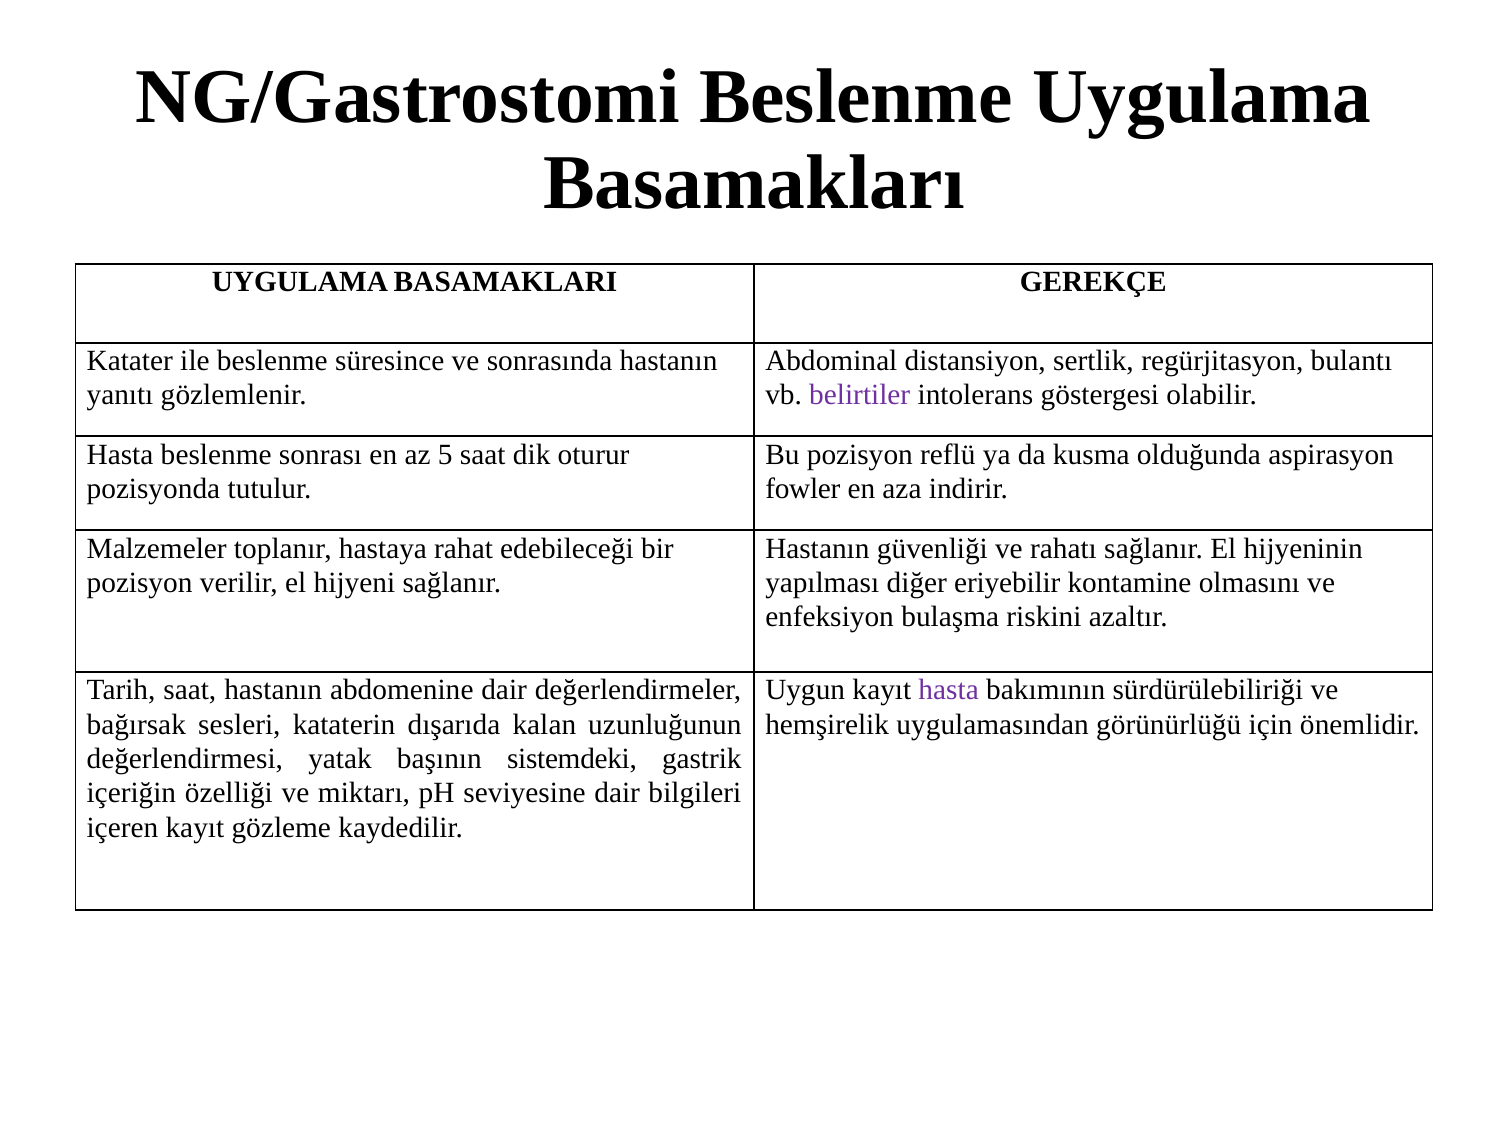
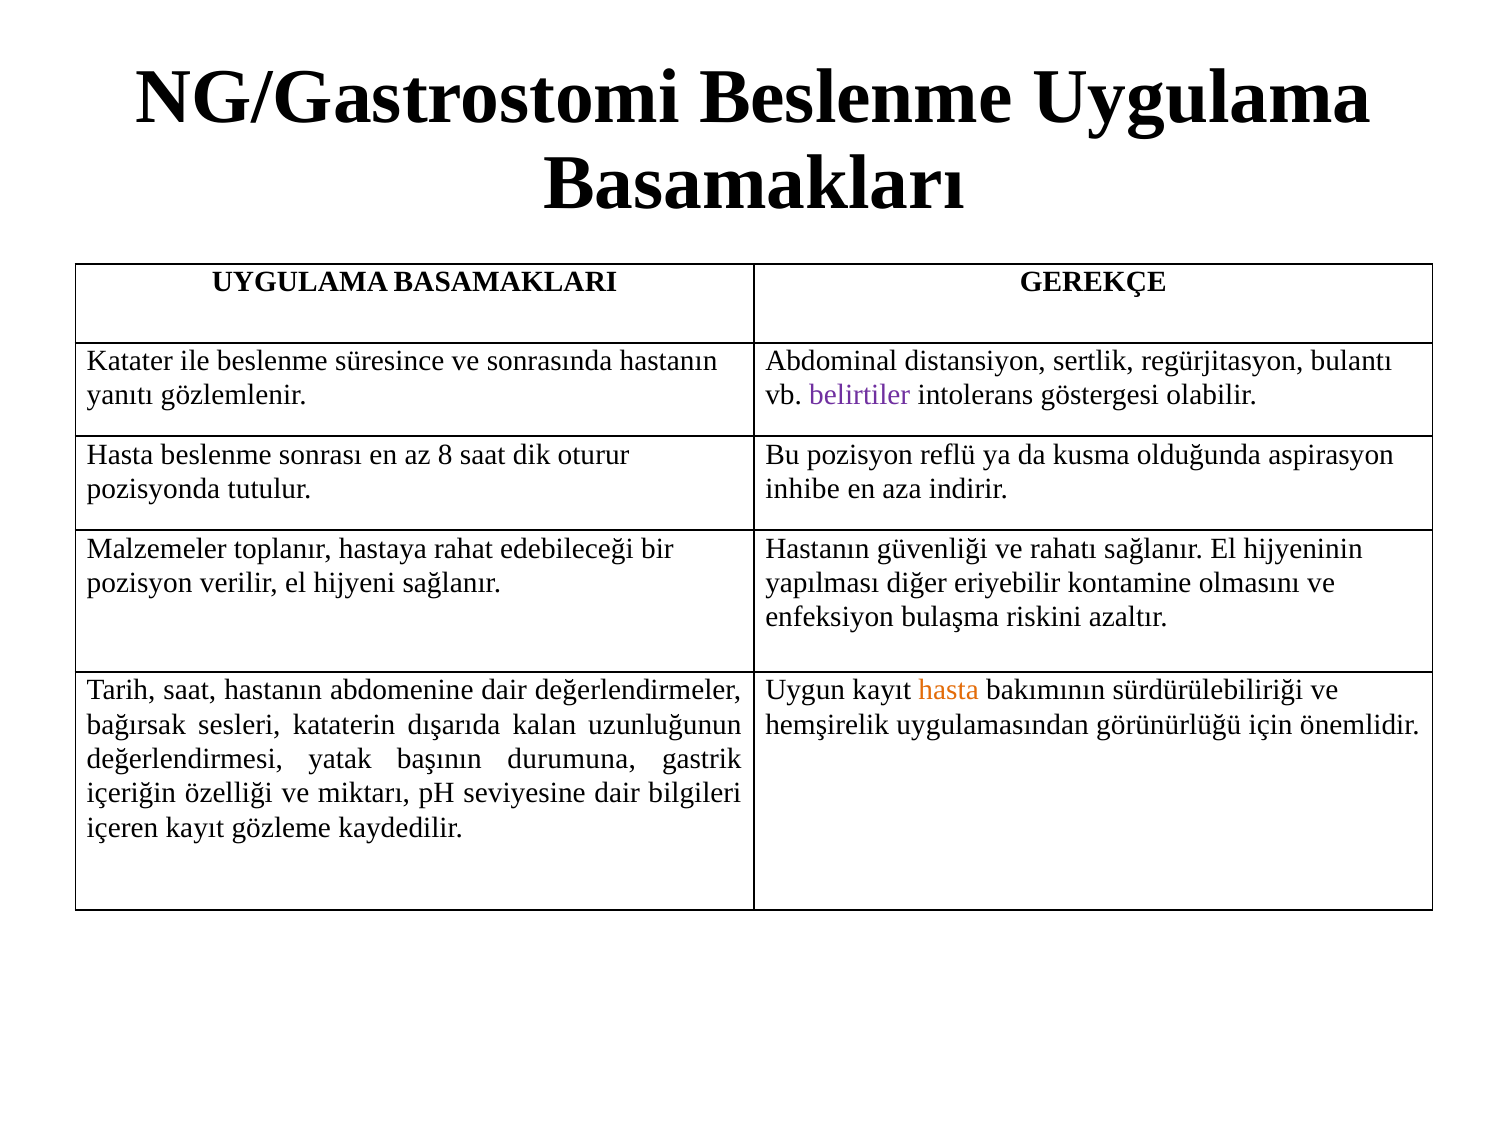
5: 5 -> 8 (445, 455)
fowler: fowler -> inhibe (803, 489)
hasta colour: purple -> orange (949, 690)
sistemdeki: sistemdeki -> durumuna (572, 759)
